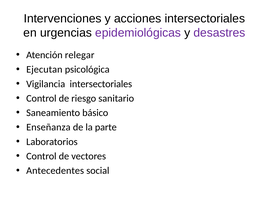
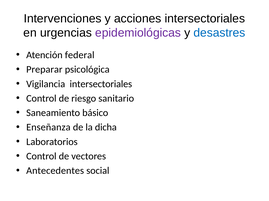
desastres colour: purple -> blue (219, 33)
relegar: relegar -> federal (80, 55)
Ejecutan: Ejecutan -> Preparar (44, 70)
parte: parte -> dicha (106, 128)
